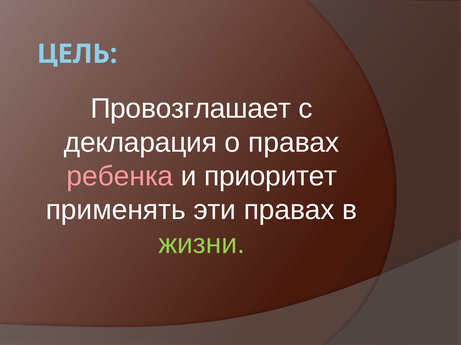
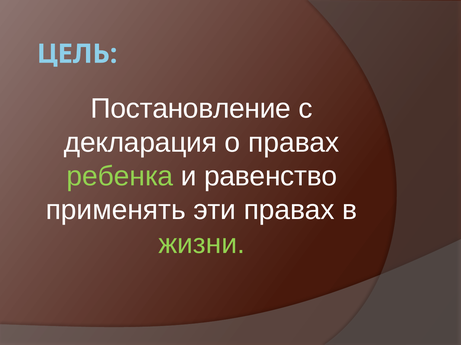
Провозглашает: Провозглашает -> Постановление (191, 109)
ребенка colour: pink -> light green (120, 177)
приоритет: приоритет -> равенство (271, 177)
